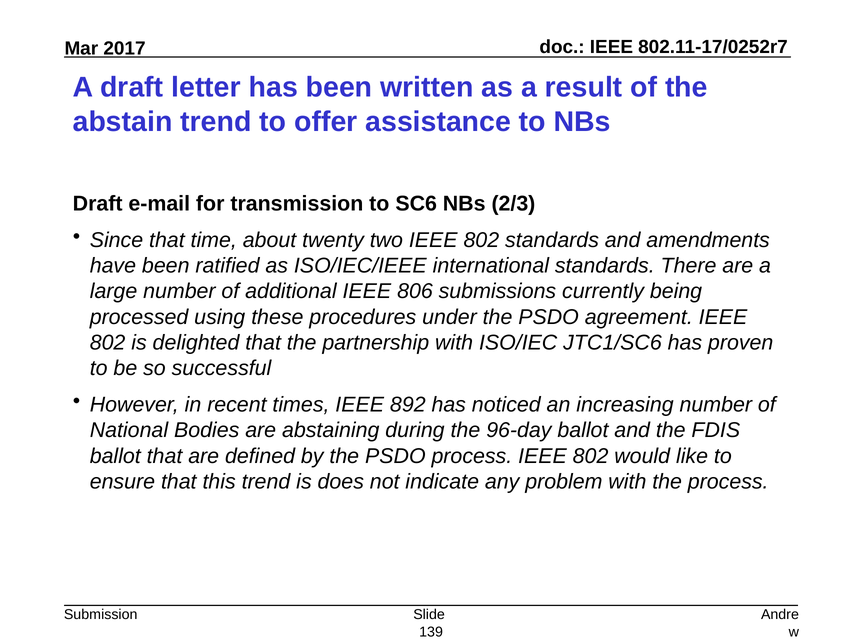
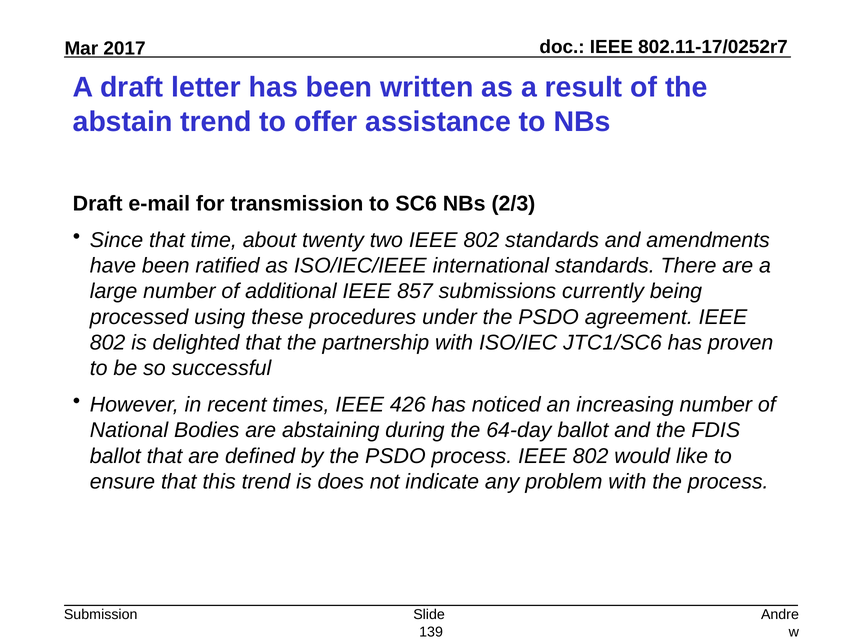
806: 806 -> 857 (415, 292)
892: 892 -> 426 (408, 405)
96-day: 96-day -> 64-day (519, 430)
